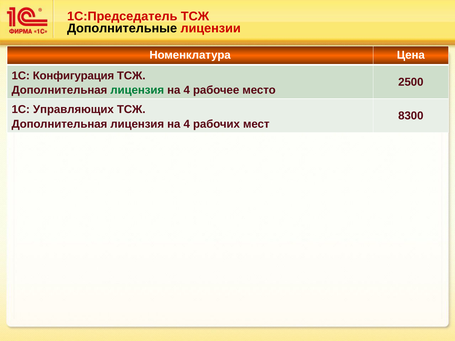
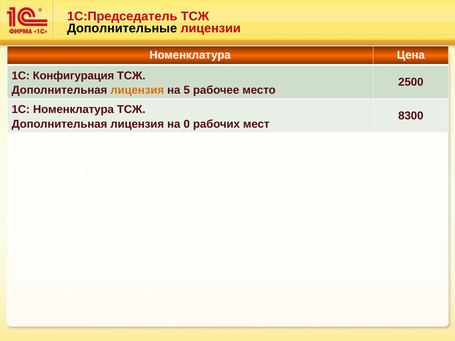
лицензия colour: green -> orange (137, 90)
4: 4 -> 5 (187, 90)
1С Управляющих: Управляющих -> Номенклатура (73, 110)
4: 4 -> 0 (187, 124)
